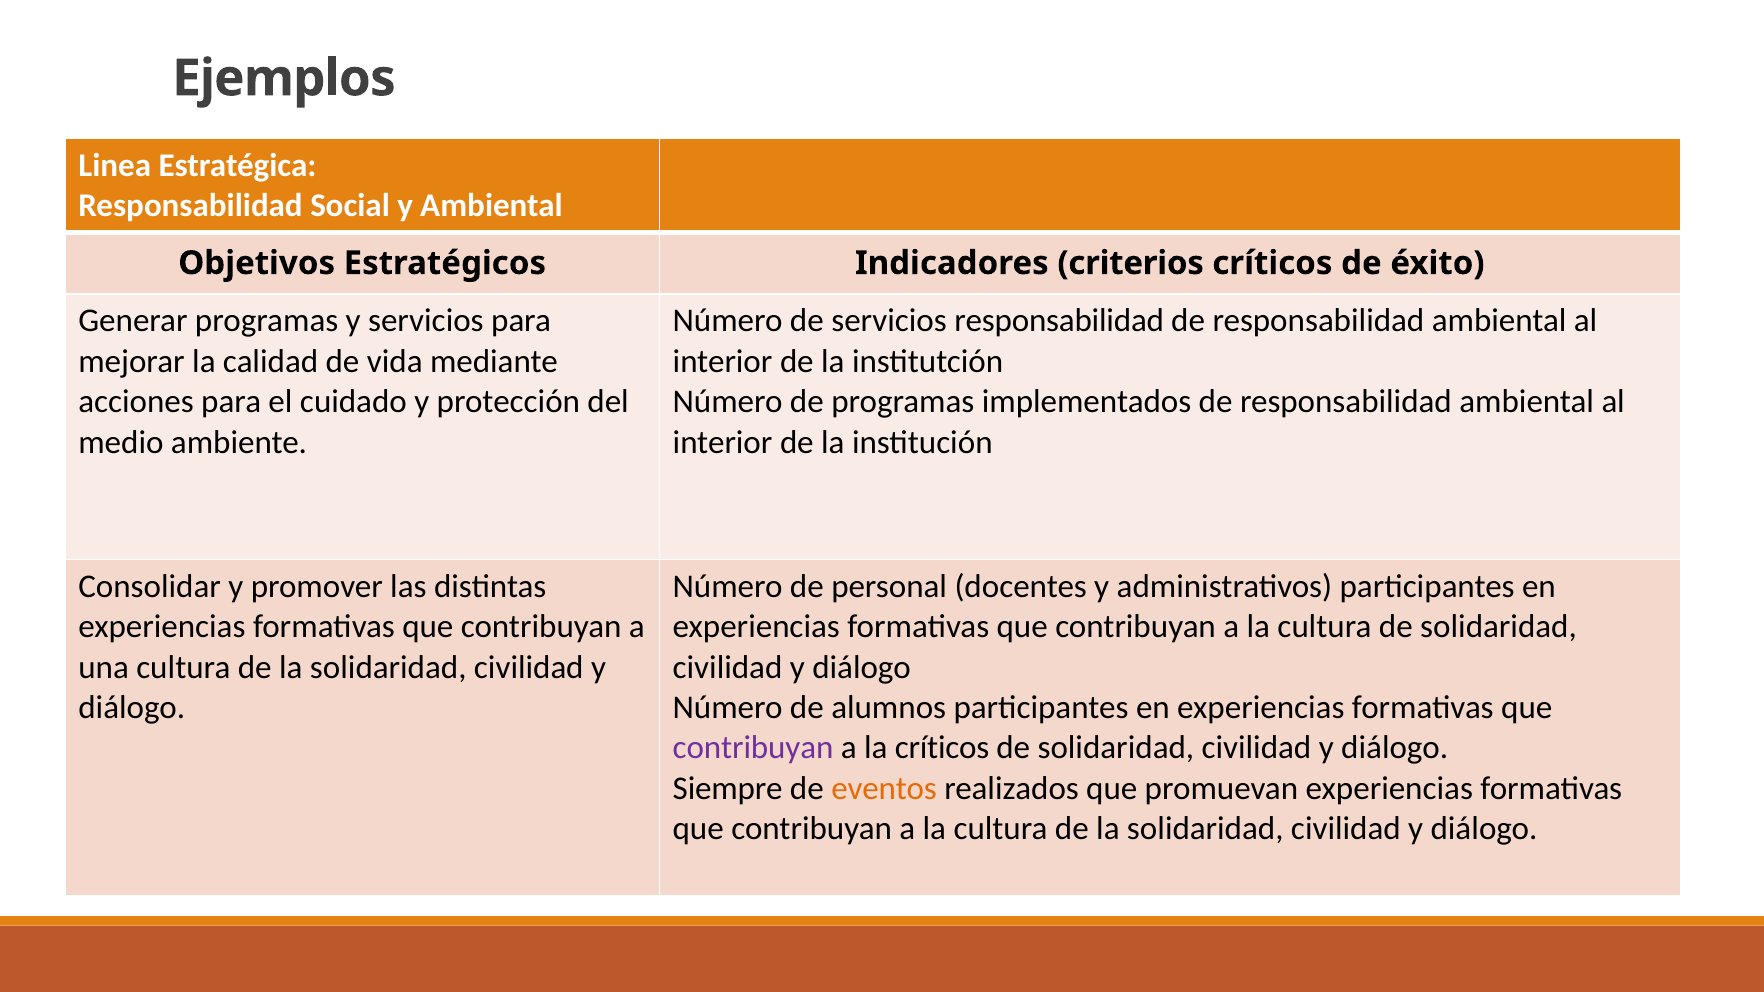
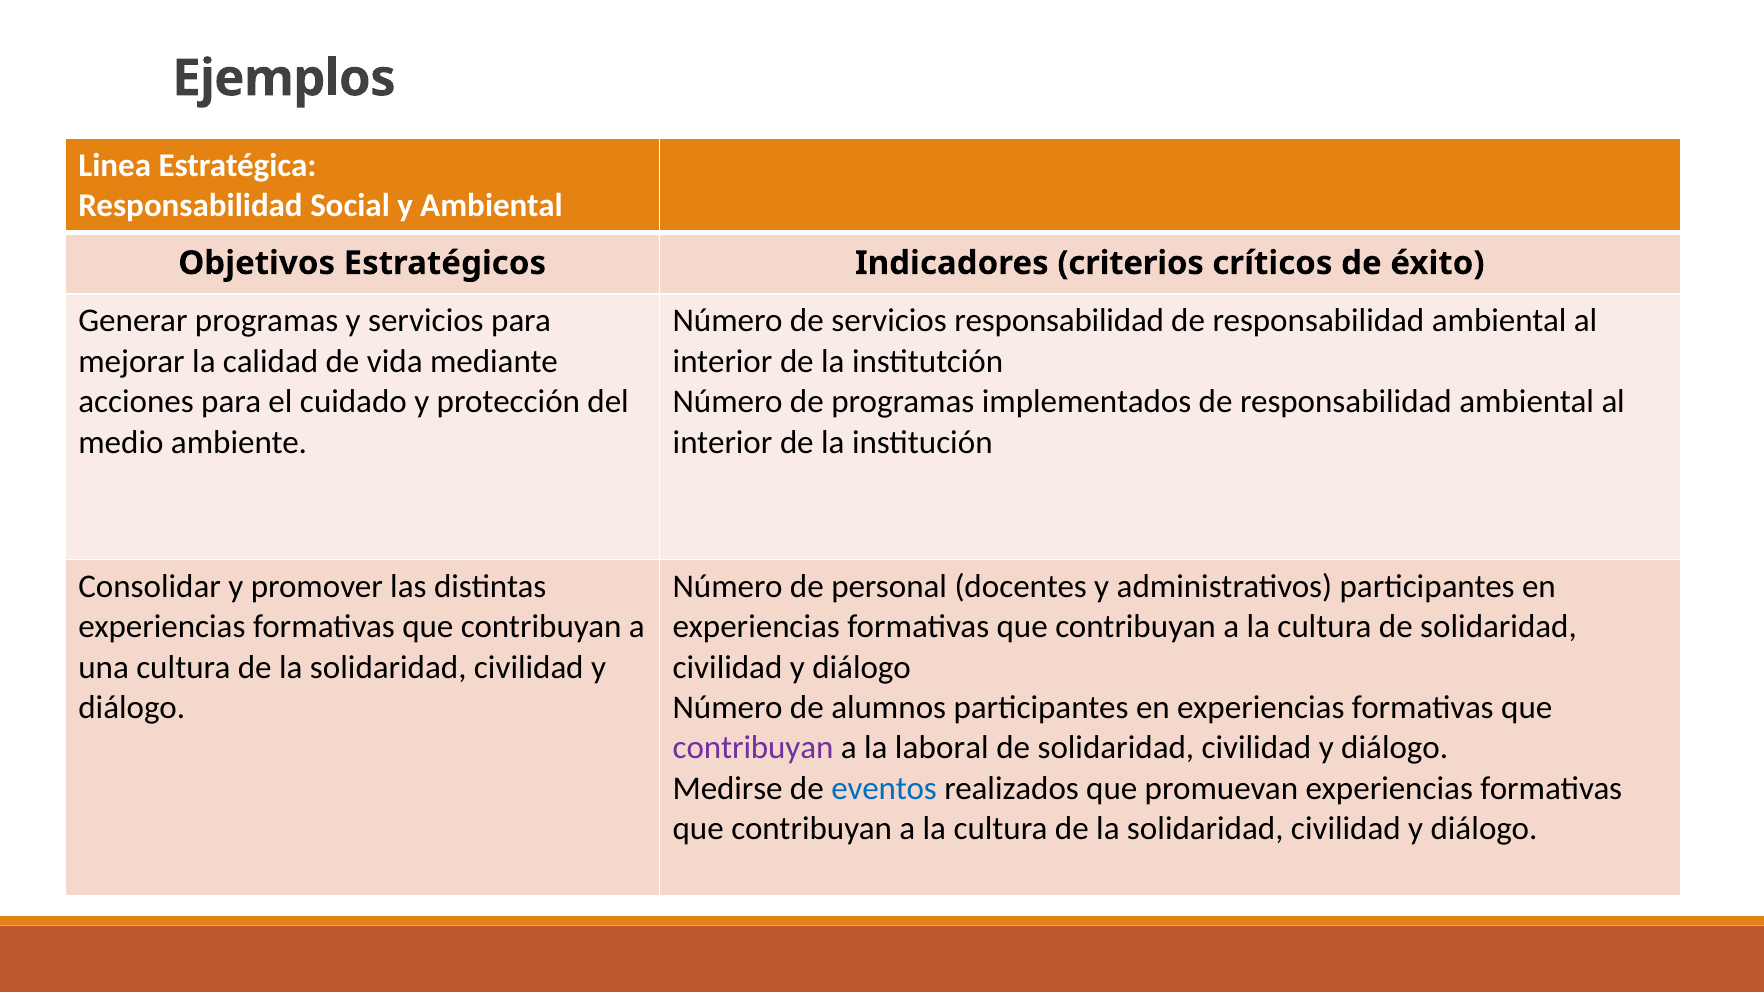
la críticos: críticos -> laboral (942, 748)
Siempre: Siempre -> Medirse (728, 789)
eventos colour: orange -> blue (884, 789)
